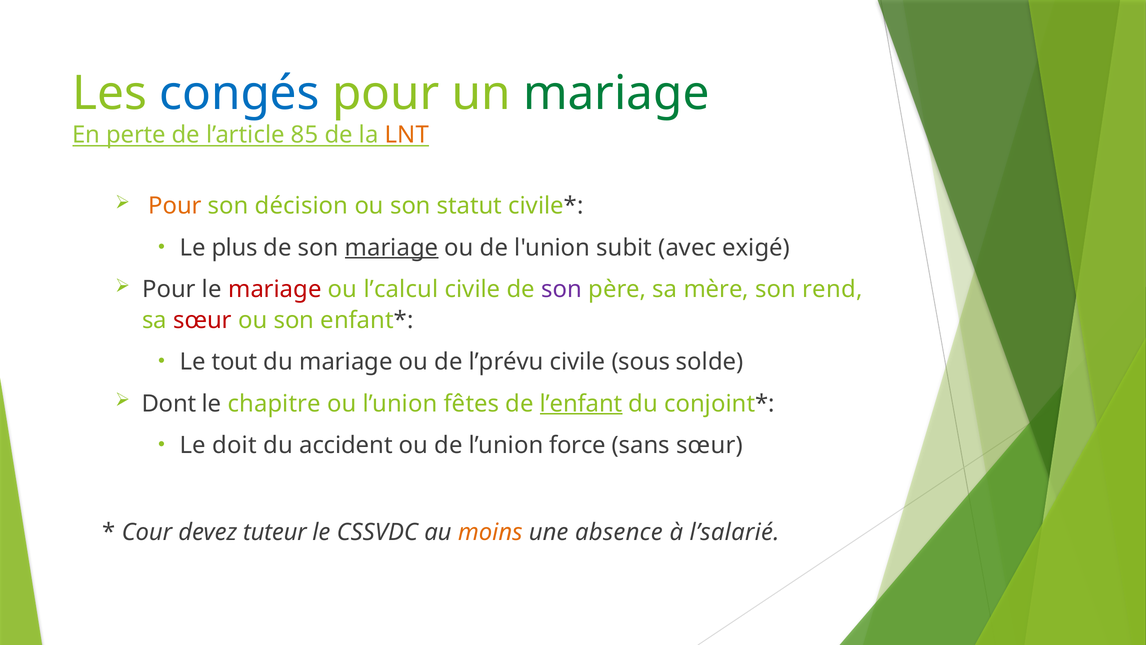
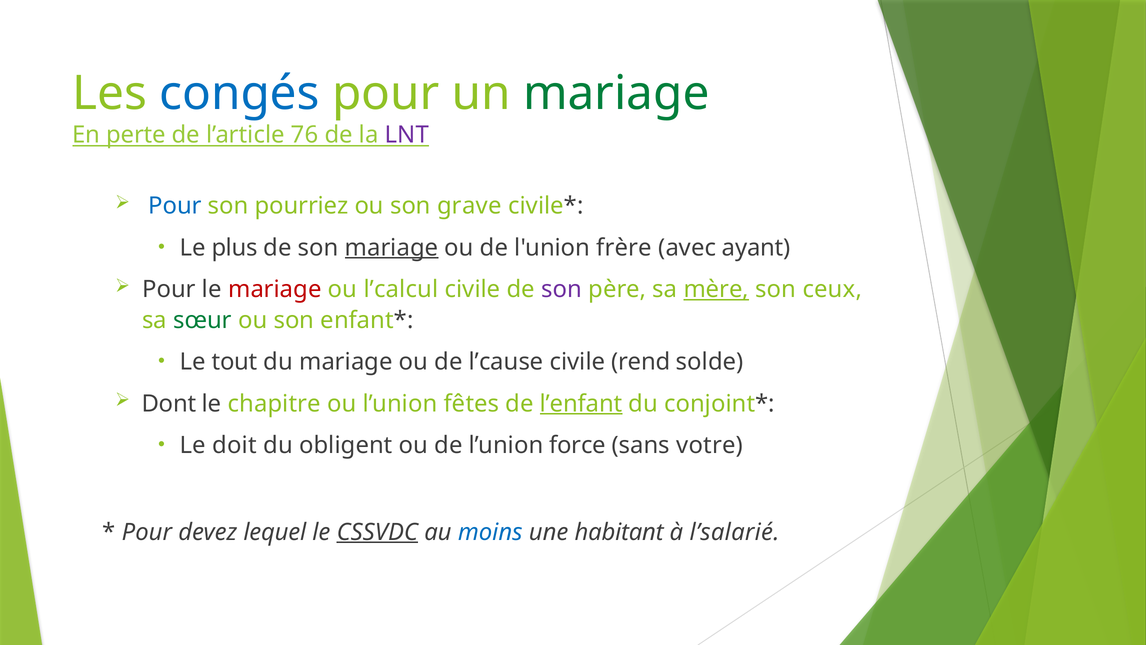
85: 85 -> 76 (305, 135)
LNT colour: orange -> purple (407, 135)
Pour colour: orange -> blue (175, 206)
décision: décision -> pourriez (302, 206)
statut: statut -> grave (469, 206)
subit: subit -> frère (624, 248)
exigé: exigé -> ayant (756, 248)
mère underline: none -> present (716, 289)
rend: rend -> ceux (832, 289)
sœur colour: red -> green (203, 320)
l’prévu: l’prévu -> l’cause (506, 362)
sous: sous -> rend (641, 362)
accident: accident -> obligent (346, 445)
sans sœur: sœur -> votre (710, 445)
Cour: Cour -> Pour (147, 532)
tuteur: tuteur -> lequel (275, 532)
CSSVDC underline: none -> present (377, 532)
moins colour: orange -> blue (490, 532)
absence: absence -> habitant (619, 532)
